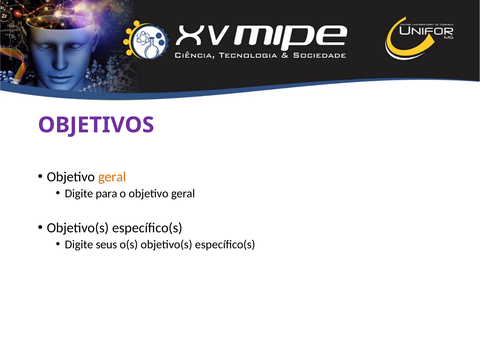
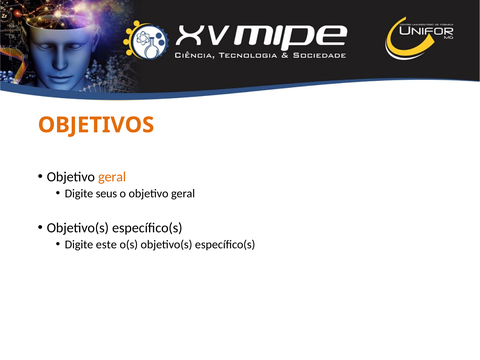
OBJETIVOS colour: purple -> orange (96, 125)
para: para -> seus (106, 193)
seus: seus -> este (106, 244)
